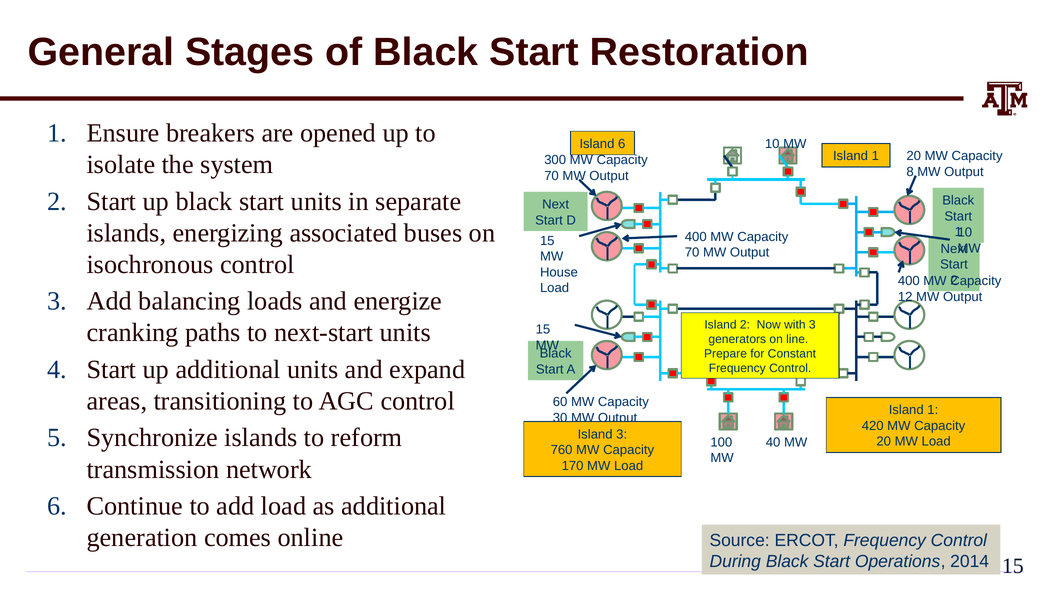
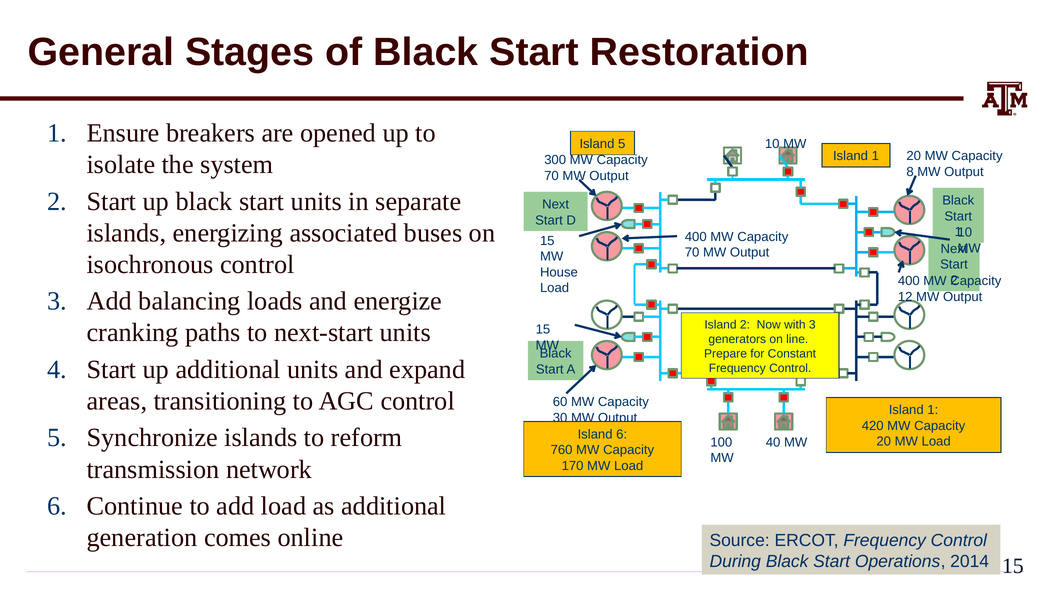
Island 6: 6 -> 5 (622, 144)
Island 3: 3 -> 6 (622, 434)
